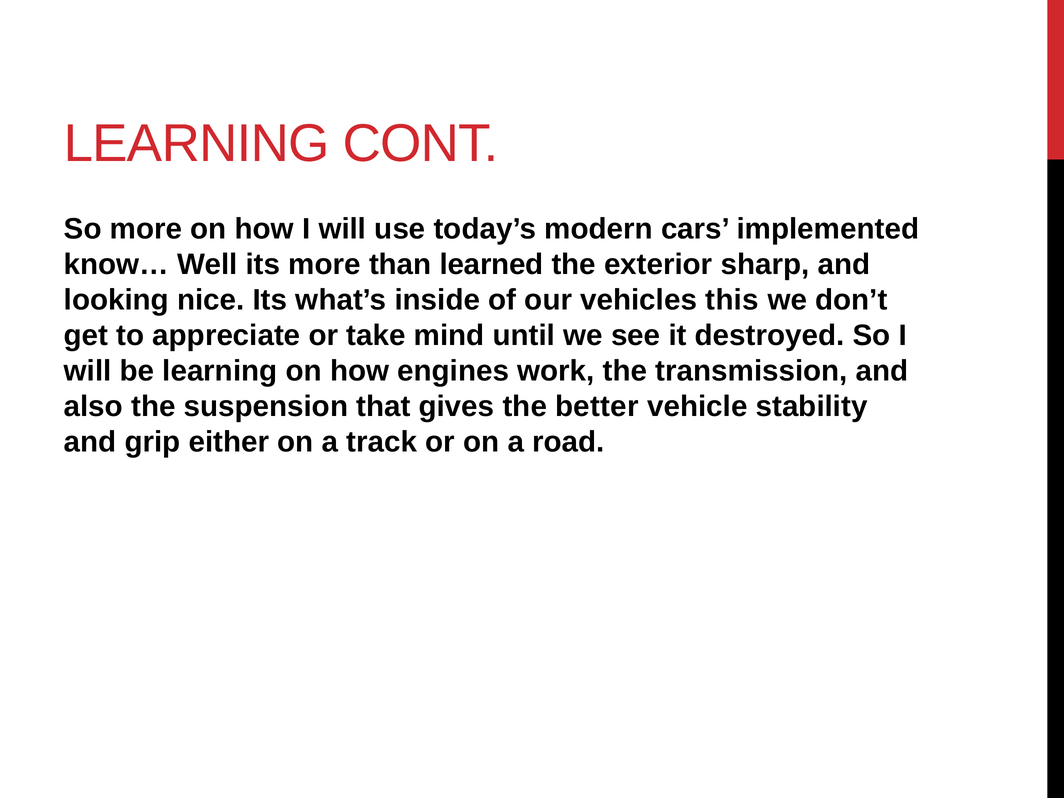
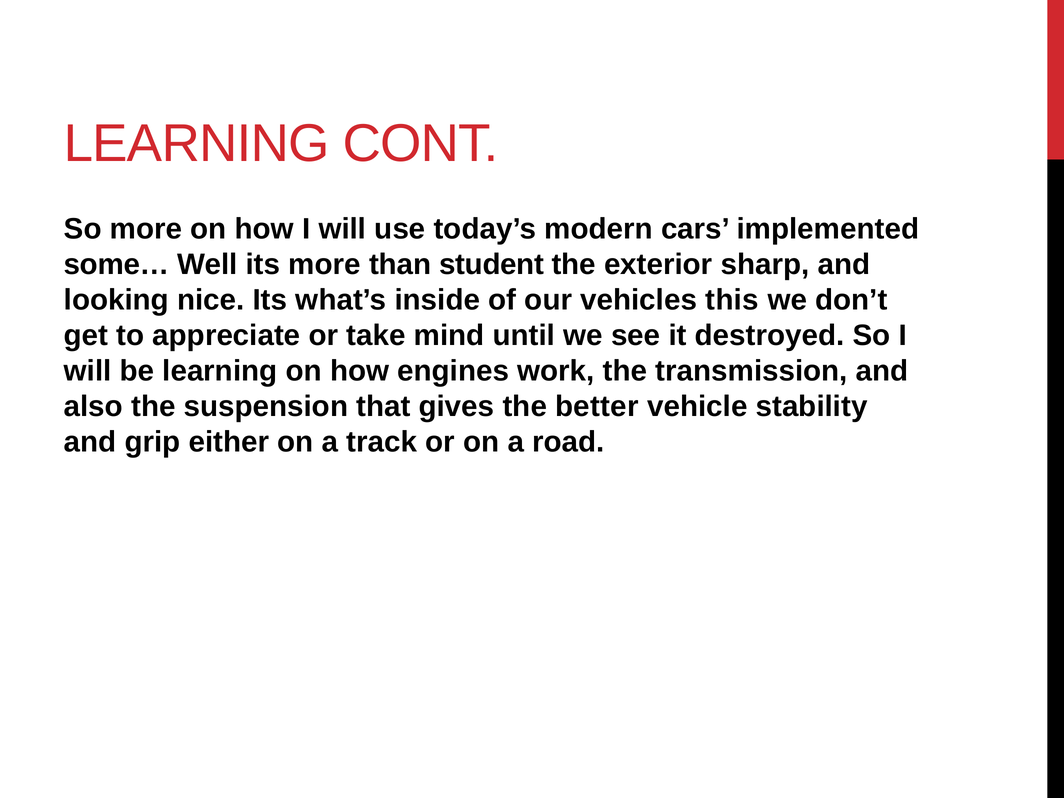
know…: know… -> some… (117, 265)
learned: learned -> student (492, 265)
